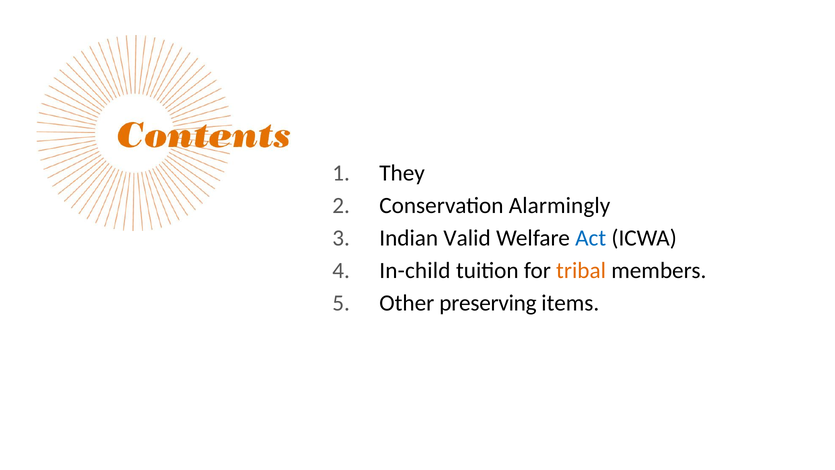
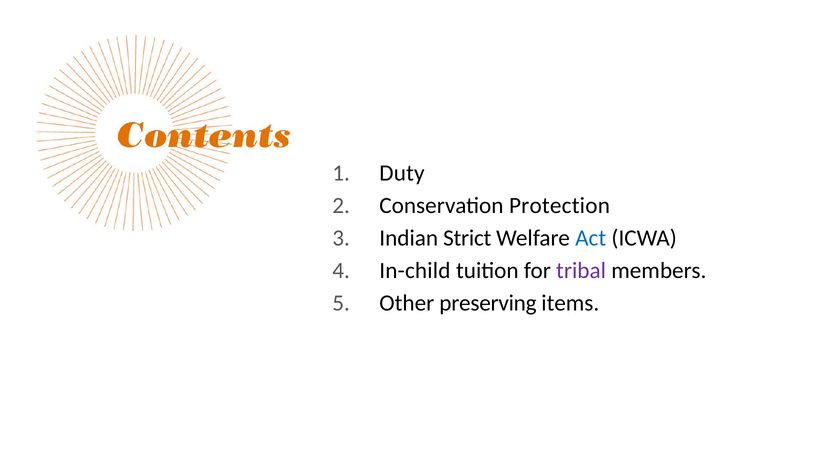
They: They -> Duty (402, 173)
Alarmingly: Alarmingly -> Protection (559, 205)
Valid: Valid -> Strict (467, 238)
tribal colour: orange -> purple (581, 270)
